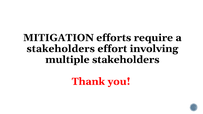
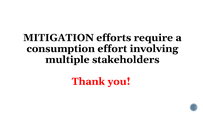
stakeholders: stakeholders -> consumption (61, 49)
